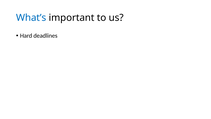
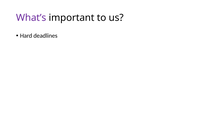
What’s colour: blue -> purple (31, 18)
